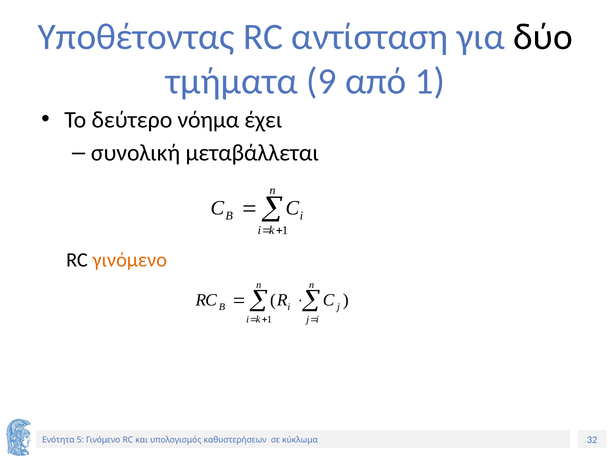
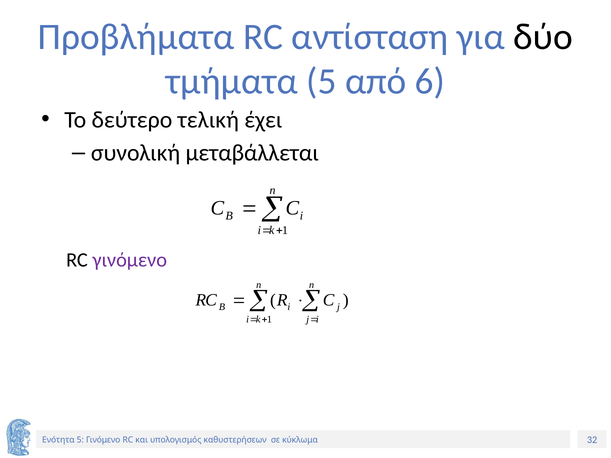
Υποθέτοντας: Υποθέτοντας -> Προβλήματα (136, 37)
τμήματα 9: 9 -> 5 (321, 82)
από 1: 1 -> 6 (430, 82)
νόημα: νόημα -> τελική (208, 120)
γινόμενο colour: orange -> purple (130, 260)
